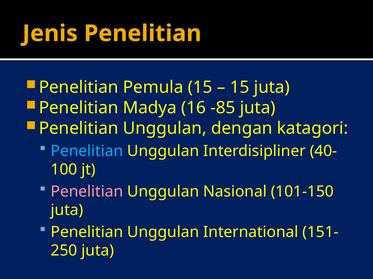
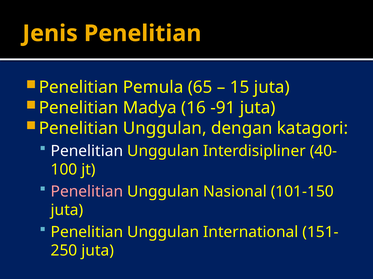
Pemula 15: 15 -> 65 (200, 88)
-85: -85 -> -91 (223, 108)
Penelitian colour: light blue -> white (87, 151)
